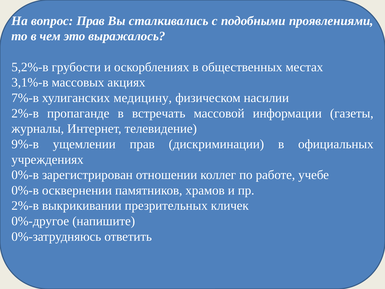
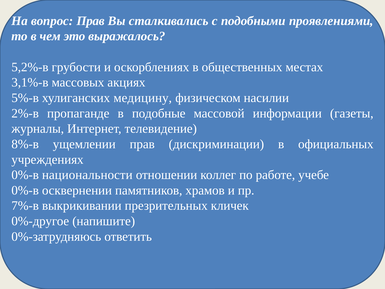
7%-в: 7%-в -> 5%-в (25, 98)
встречать: встречать -> подобные (159, 113)
9%-в: 9%-в -> 8%-в (25, 144)
зарегистрирован: зарегистрирован -> национальности (87, 175)
2%-в: 2%-в -> 7%-в (25, 206)
